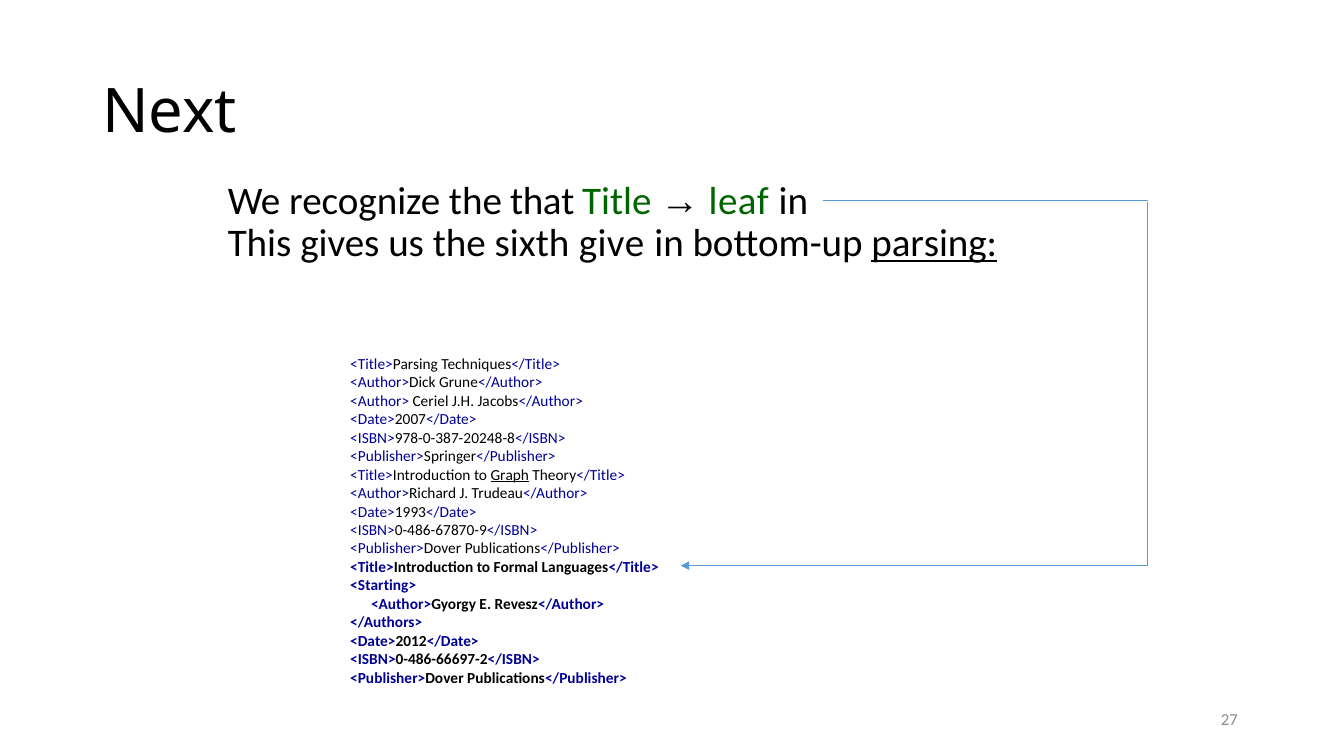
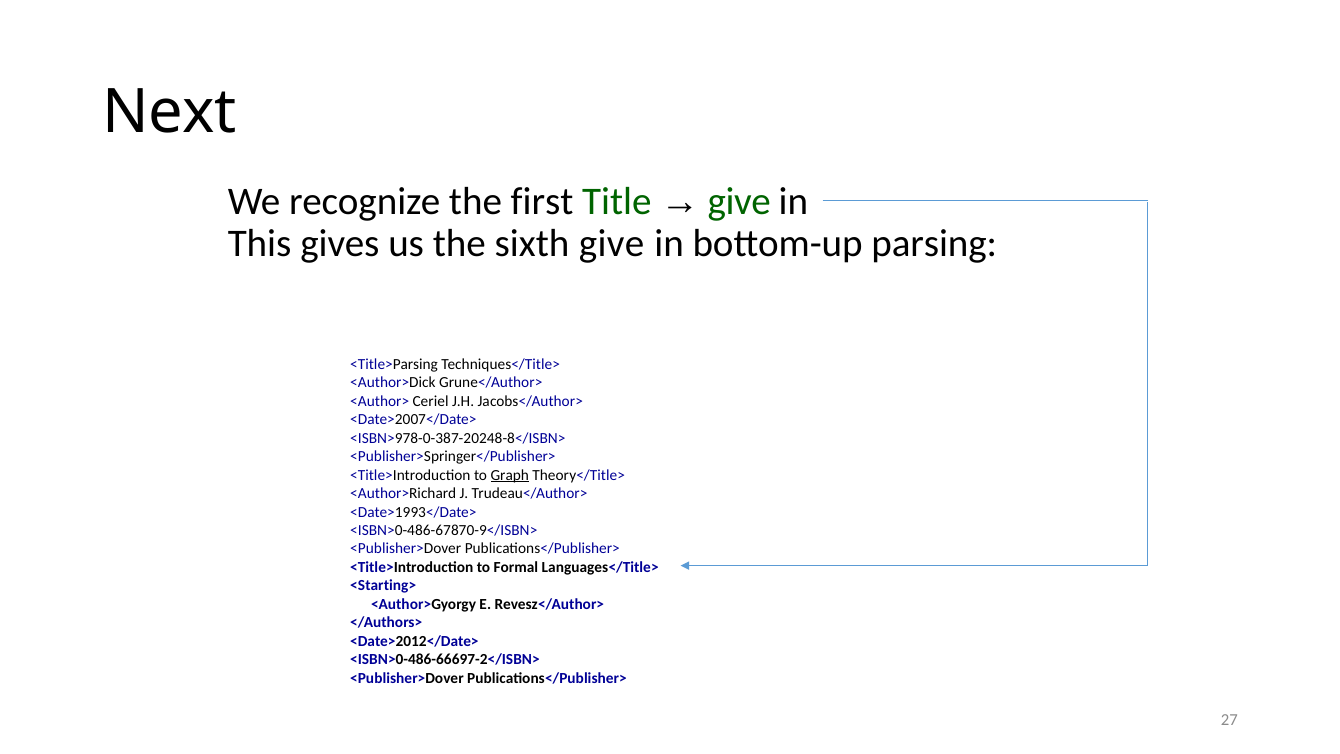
that: that -> first (542, 202)
leaf: leaf -> give (739, 202)
parsing underline: present -> none (934, 244)
